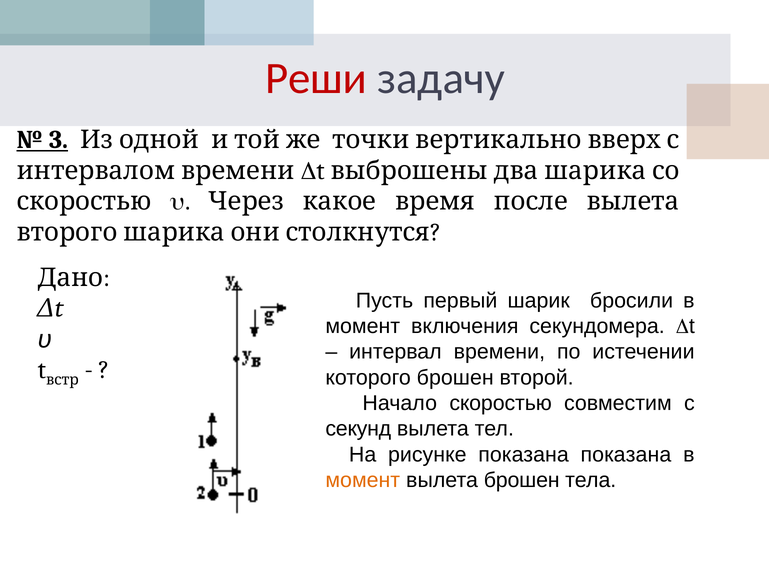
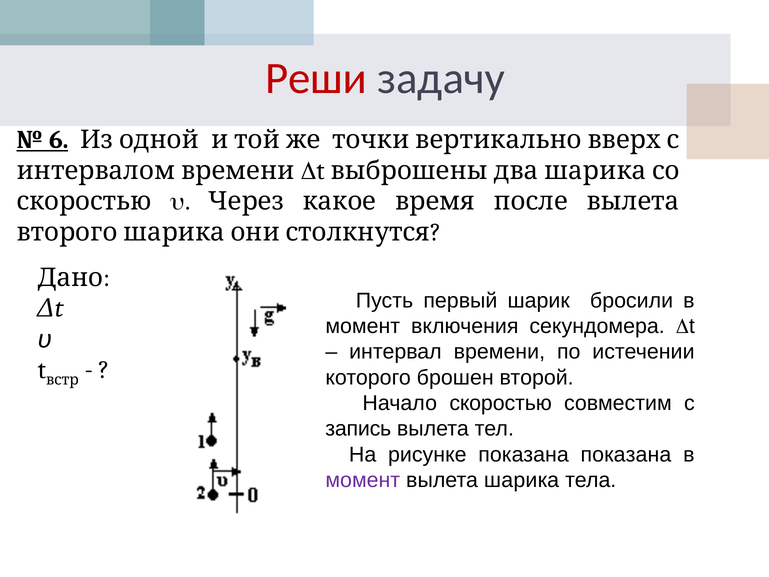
3: 3 -> 6 (59, 140)
секунд: секунд -> запись (358, 429)
момент colour: orange -> purple (363, 480)
вылета брошен: брошен -> шарика (522, 480)
